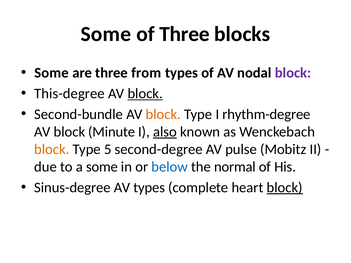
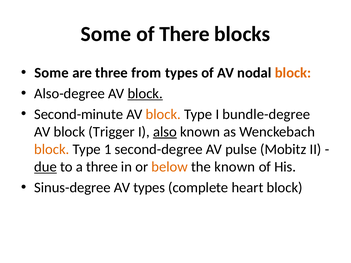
of Three: Three -> There (185, 34)
block colour: purple -> orange (293, 73)
This-degree: This-degree -> Also-degree (70, 94)
Second-bundle: Second-bundle -> Second-minute (79, 114)
rhythm-degree: rhythm-degree -> bundle-degree (266, 114)
Minute: Minute -> Trigger (112, 132)
5: 5 -> 1 (108, 149)
due underline: none -> present (46, 167)
a some: some -> three (102, 167)
below colour: blue -> orange (170, 167)
the normal: normal -> known (235, 167)
block underline: present -> none (285, 188)
